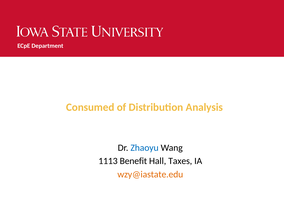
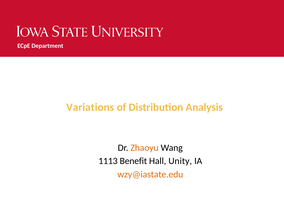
Consumed: Consumed -> Variations (90, 107)
Zhaoyu colour: blue -> orange (145, 148)
Taxes: Taxes -> Unity (180, 161)
